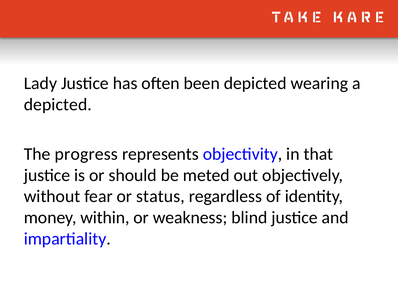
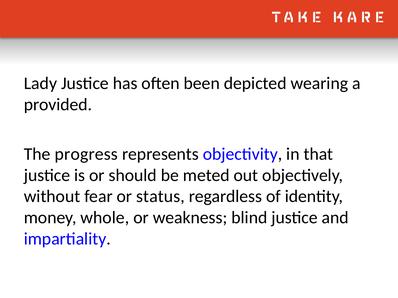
depicted: depicted -> provided (58, 105)
within: within -> whole (105, 218)
